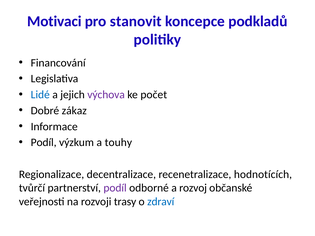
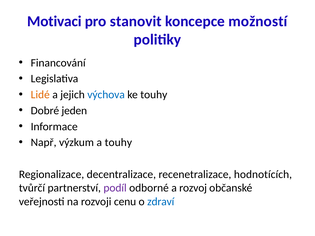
podkladů: podkladů -> možností (258, 21)
Lidé colour: blue -> orange (40, 95)
výchova colour: purple -> blue (106, 95)
ke počet: počet -> touhy (154, 95)
zákaz: zákaz -> jeden (74, 111)
Podíl: Podíl -> Např (44, 143)
trasy: trasy -> cenu (125, 202)
